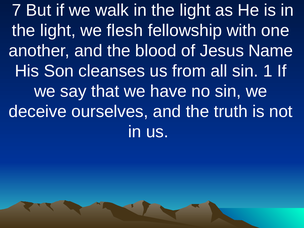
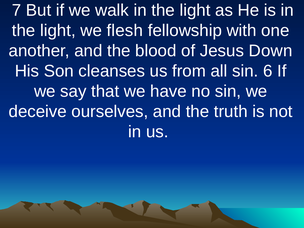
Name: Name -> Down (271, 51)
1: 1 -> 6 (268, 71)
